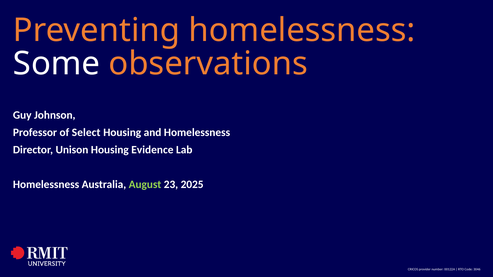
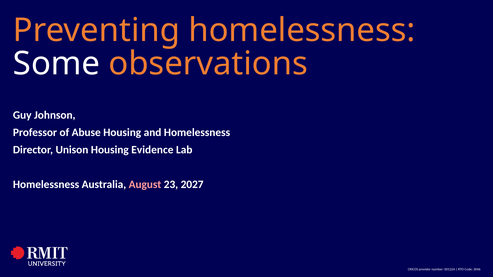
Select: Select -> Abuse (86, 133)
August colour: light green -> pink (145, 185)
2025: 2025 -> 2027 (192, 185)
